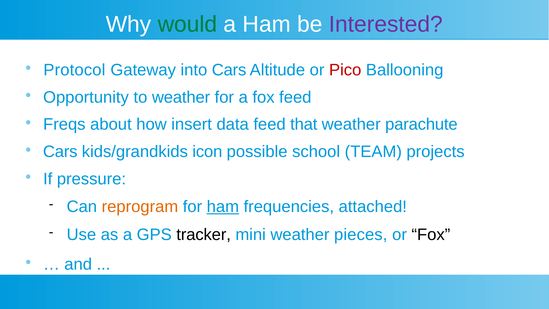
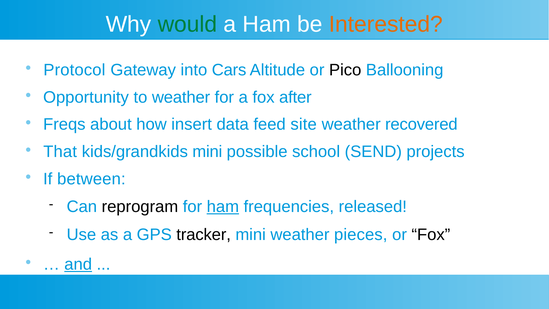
Interested colour: purple -> orange (386, 24)
Pico colour: red -> black (345, 70)
fox feed: feed -> after (295, 97)
that: that -> site (304, 124)
parachute: parachute -> recovered (421, 124)
Cars: Cars -> That (60, 152)
kids/grandkids icon: icon -> mini (207, 152)
TEAM: TEAM -> SEND (373, 152)
pressure: pressure -> between (91, 179)
reprogram colour: orange -> black (140, 207)
attached: attached -> released (373, 207)
and underline: none -> present (78, 264)
